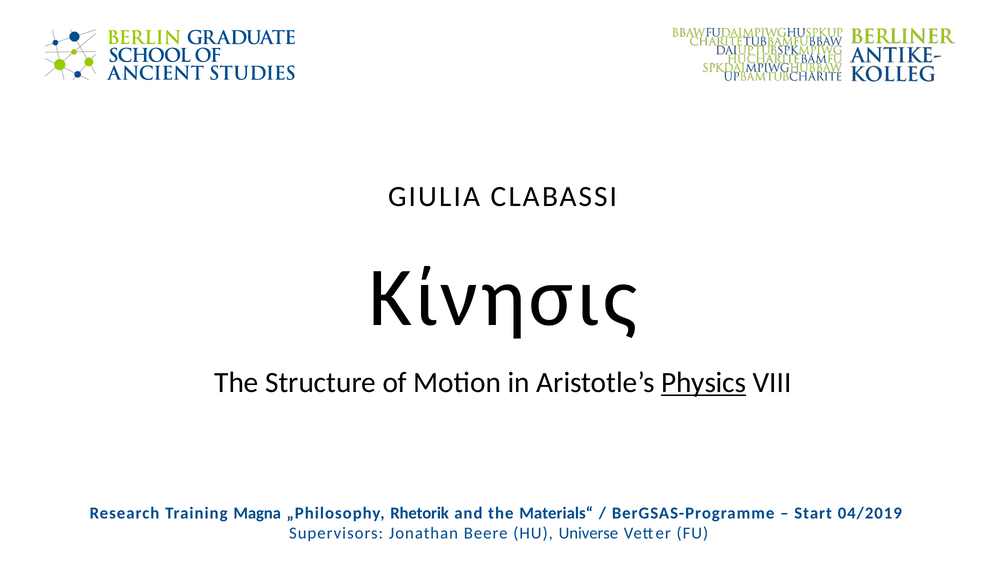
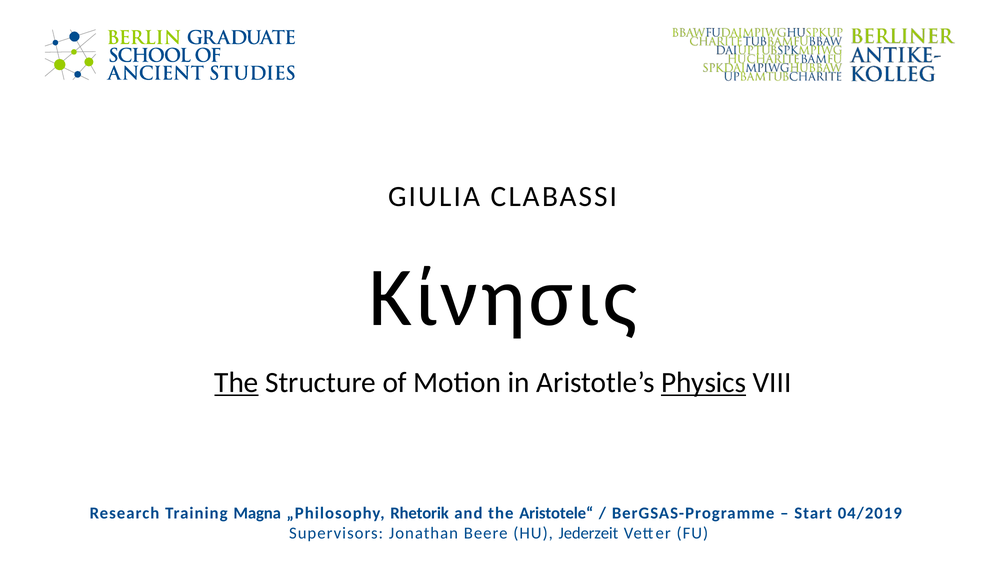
The underline: none -> present (236, 383)
Materials“: Materials“ -> Aristotele“ (556, 513)
Universe: Universe -> Jederzeit (588, 533)
